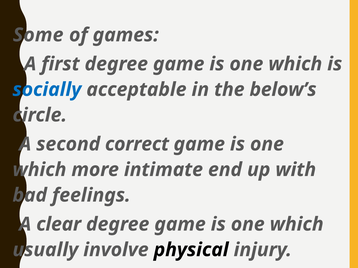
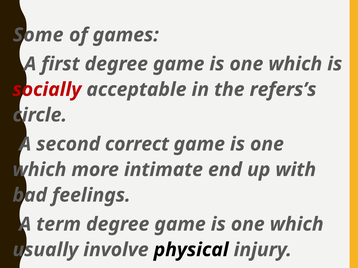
socially colour: blue -> red (47, 90)
below’s: below’s -> refers’s (283, 90)
clear: clear -> term (59, 225)
